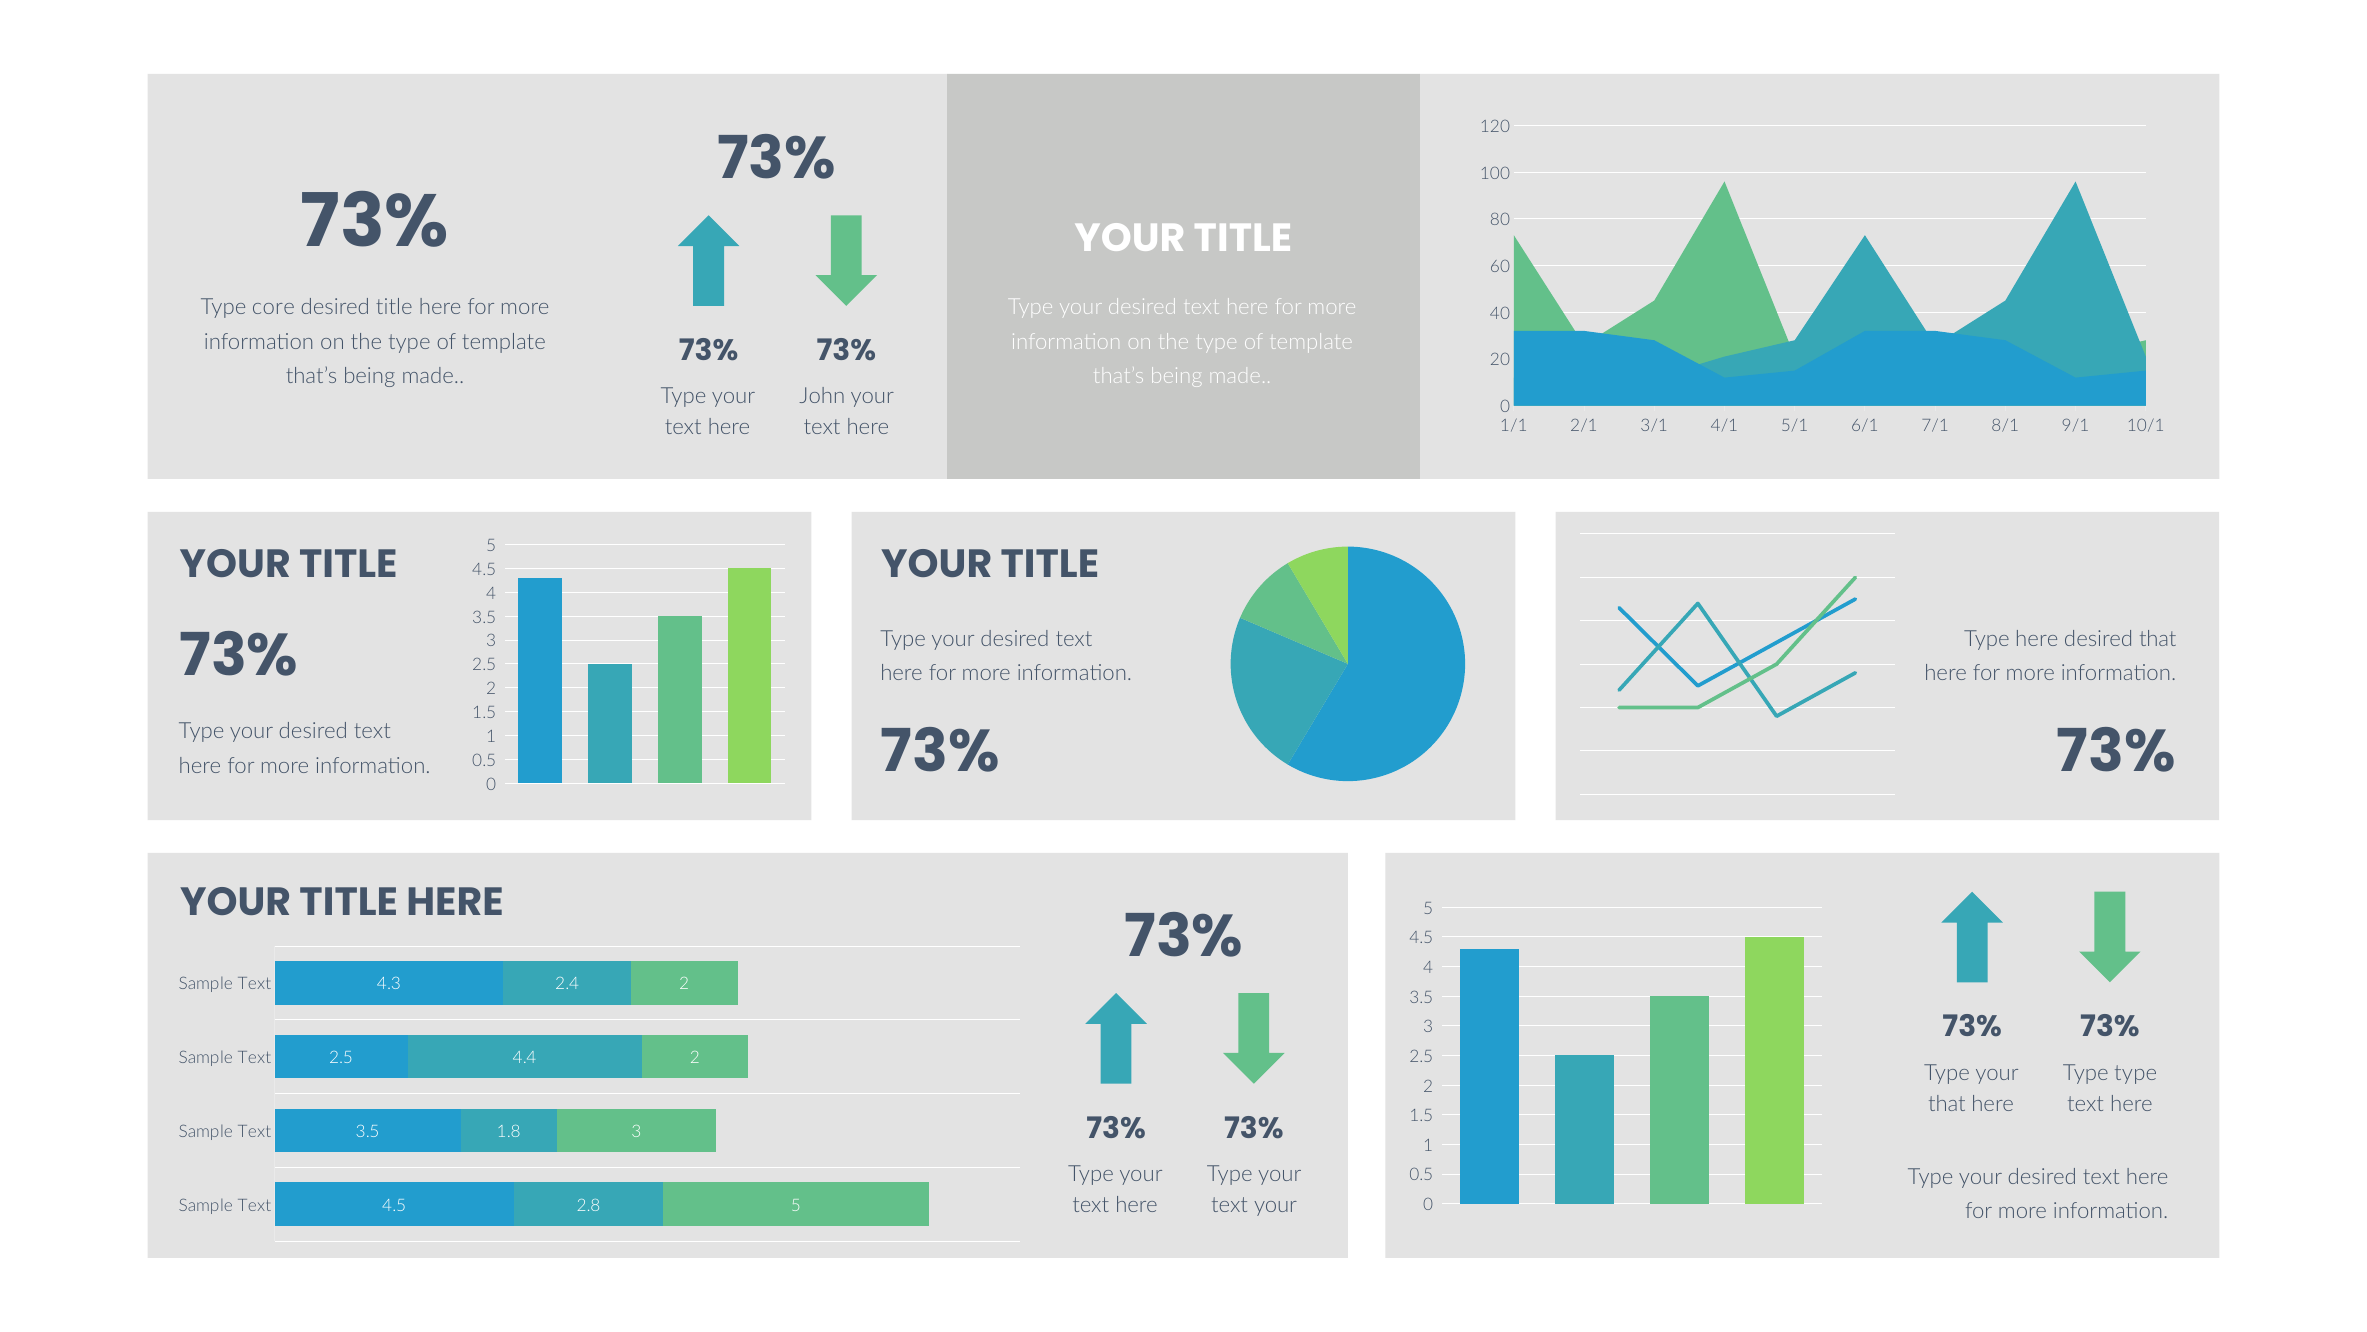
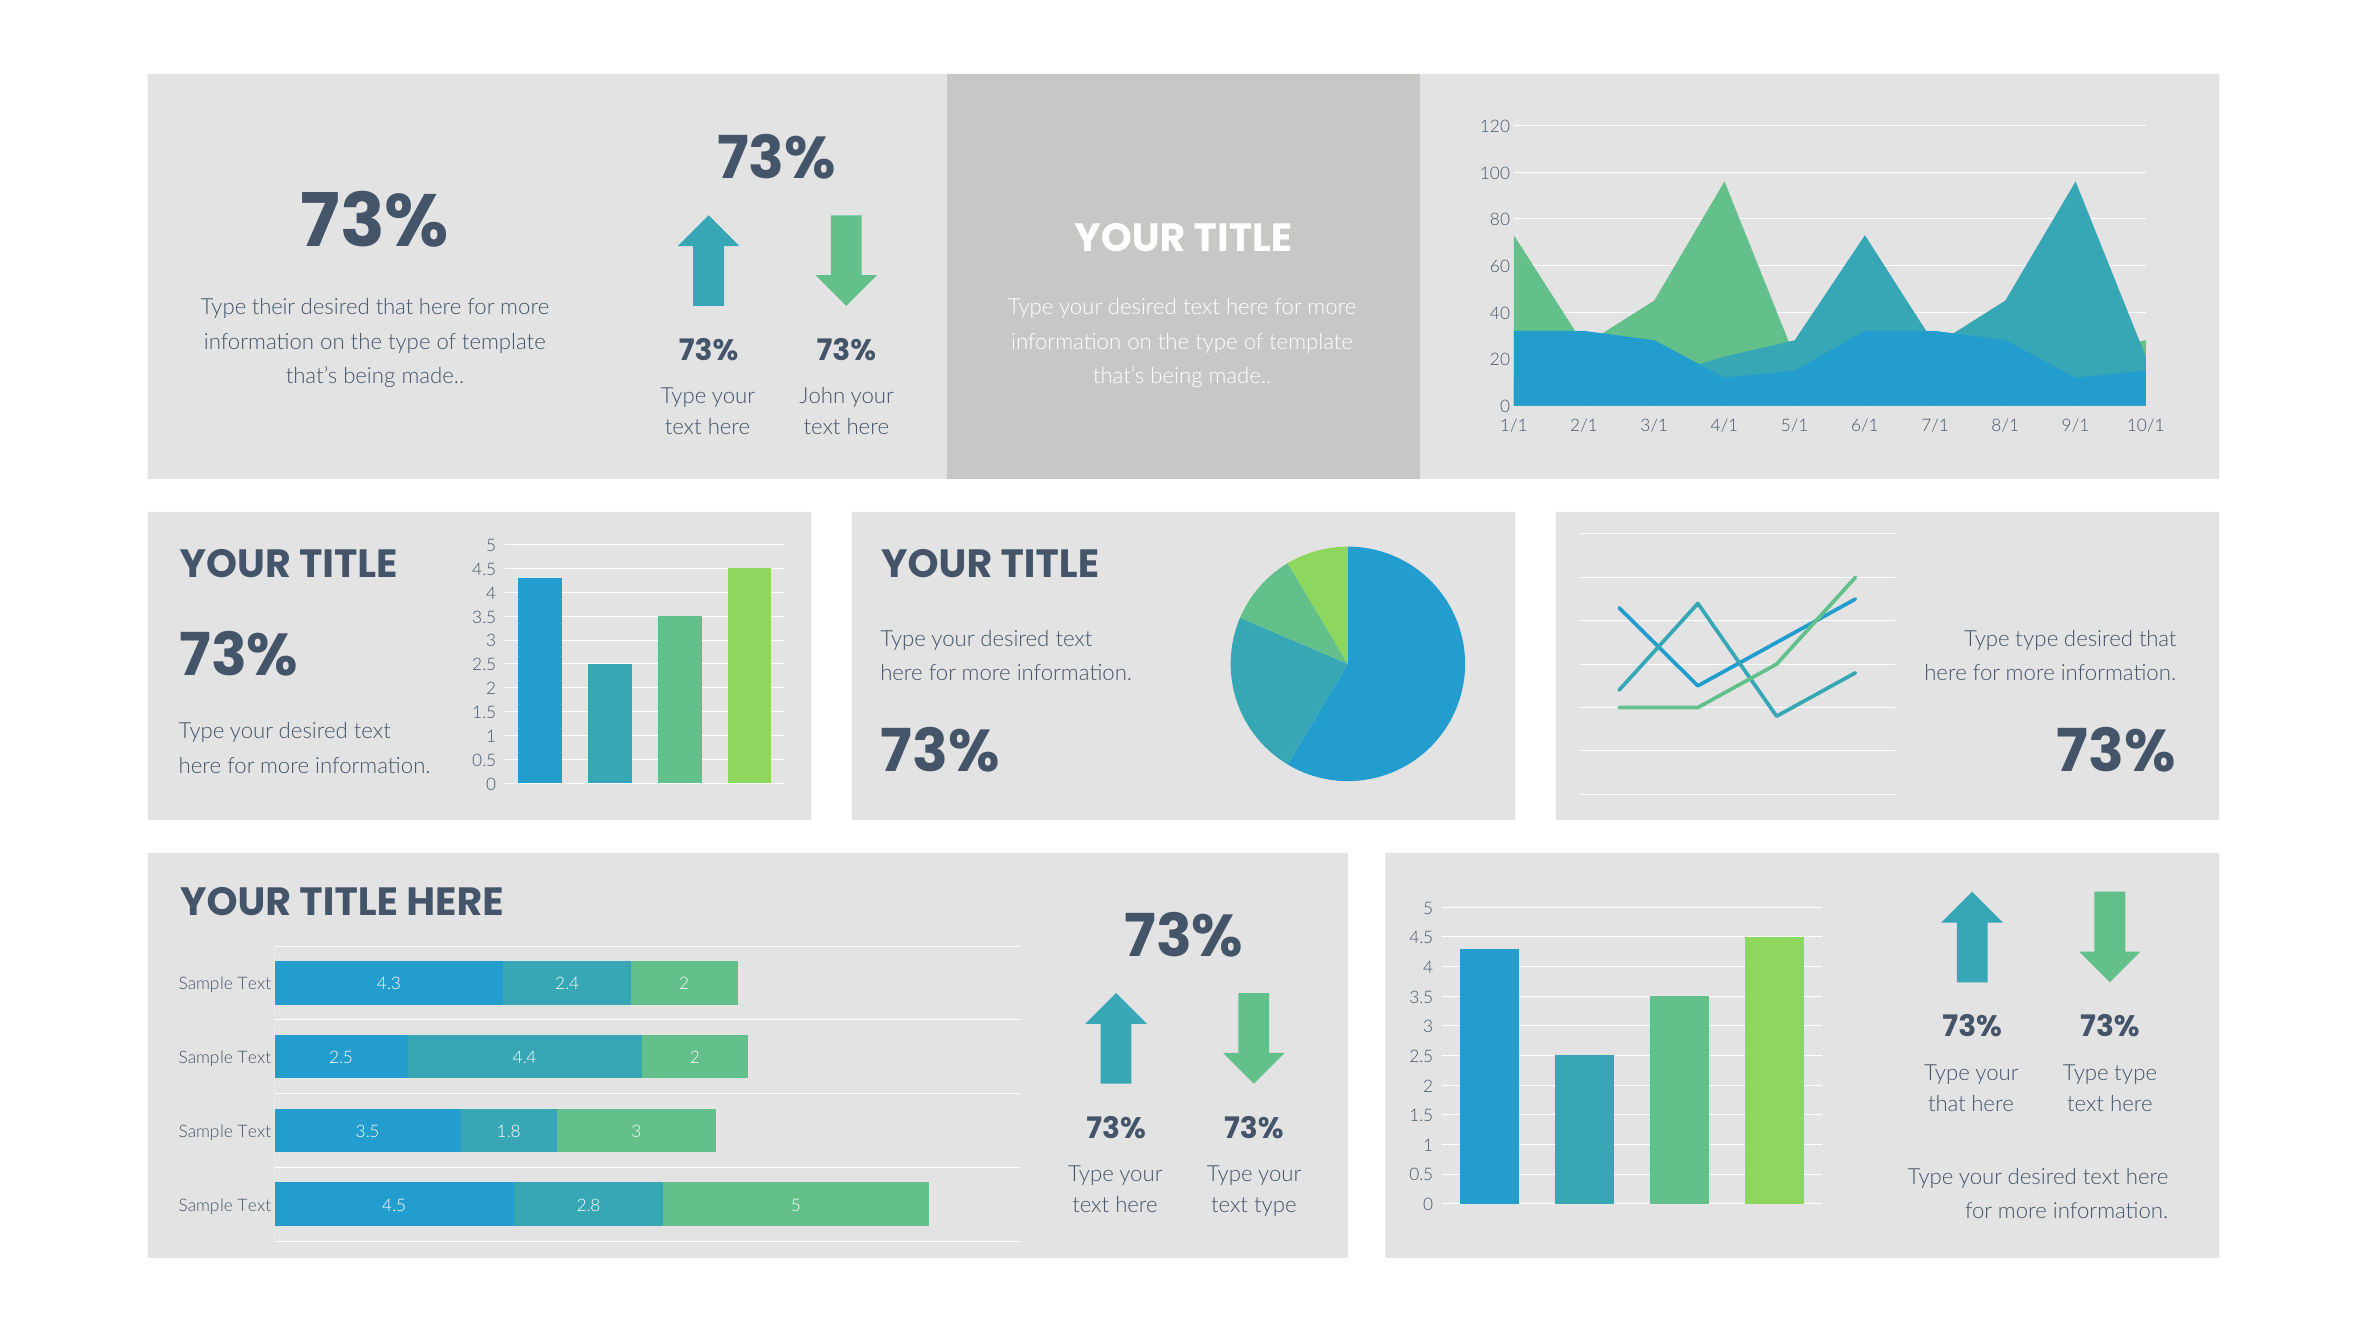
core: core -> their (274, 307)
title: title -> that (394, 307)
here: here -> type (2037, 639)
text your: your -> type (1275, 1205)
